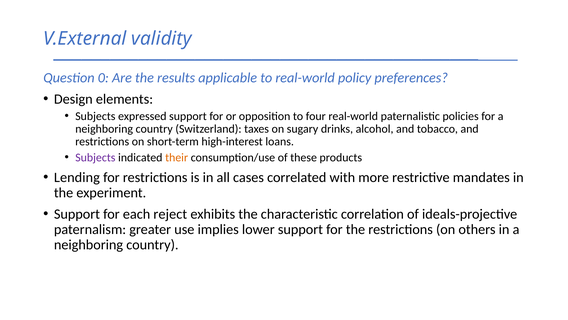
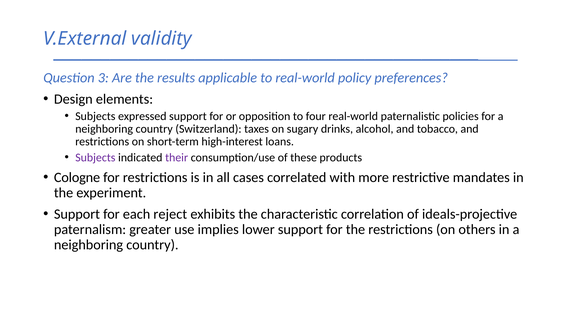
0: 0 -> 3 (103, 78)
their colour: orange -> purple (177, 157)
Lending: Lending -> Cologne (77, 177)
